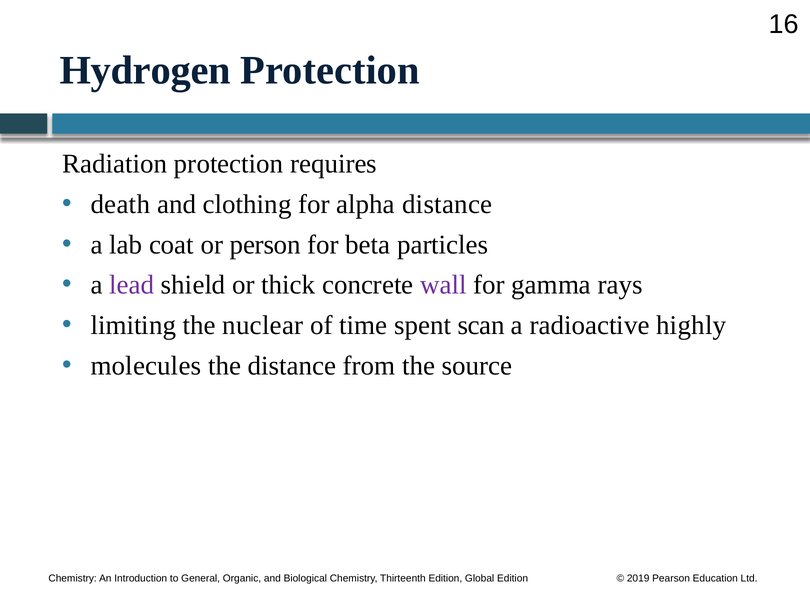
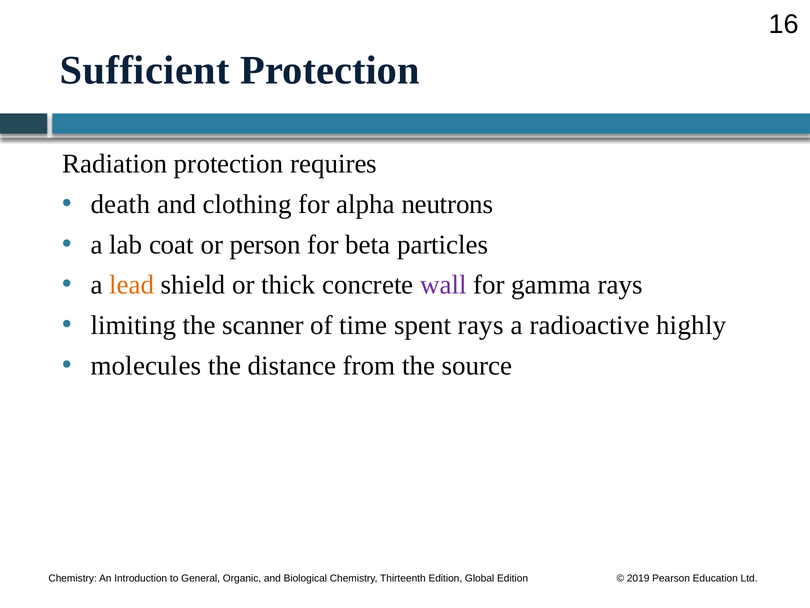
Hydrogen: Hydrogen -> Sufficient (145, 70)
alpha distance: distance -> neutrons (447, 204)
lead colour: purple -> orange (132, 285)
nuclear: nuclear -> scanner (263, 325)
spent scan: scan -> rays (481, 325)
